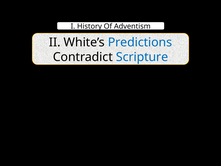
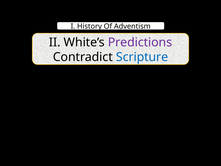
Predictions colour: blue -> purple (140, 42)
